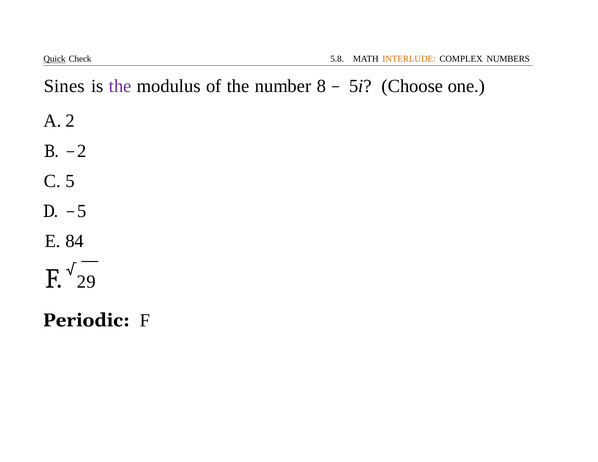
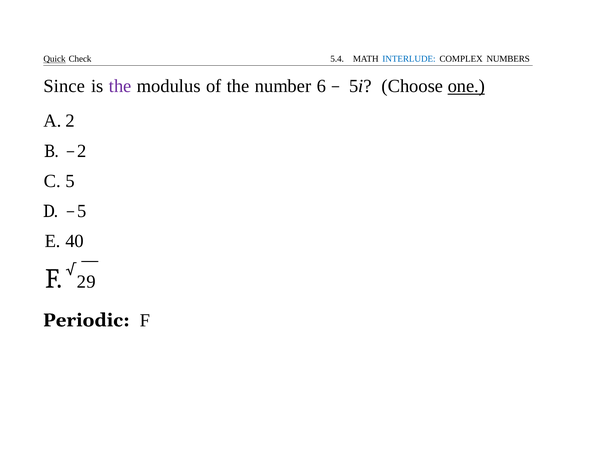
5.8: 5.8 -> 5.4 (337, 59)
INTERLUDE colour: orange -> blue (409, 59)
Sines: Sines -> Since (64, 86)
8: 8 -> 6 (321, 86)
one underline: none -> present (466, 86)
84: 84 -> 40 (75, 241)
